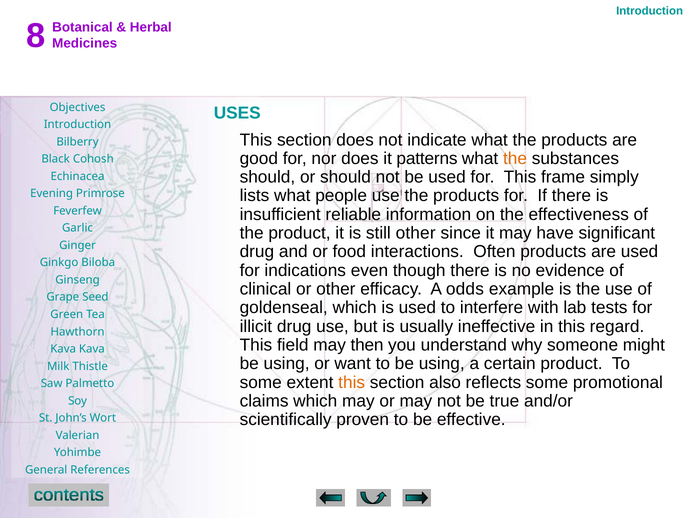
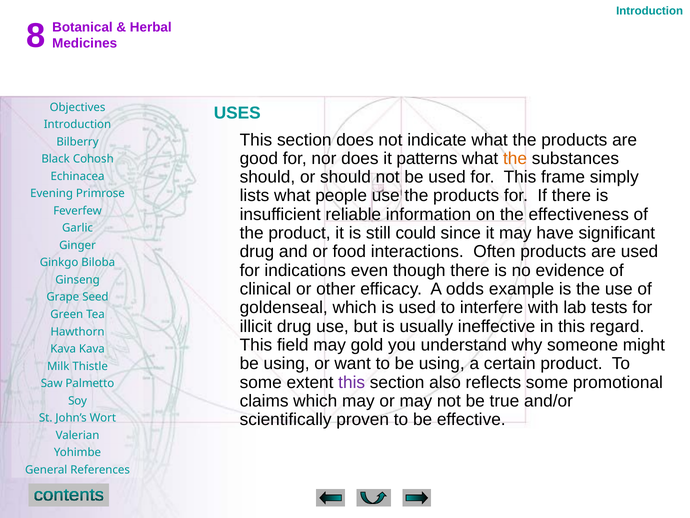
still other: other -> could (416, 233)
then: then -> gold (367, 345)
this colour: orange -> purple (352, 382)
